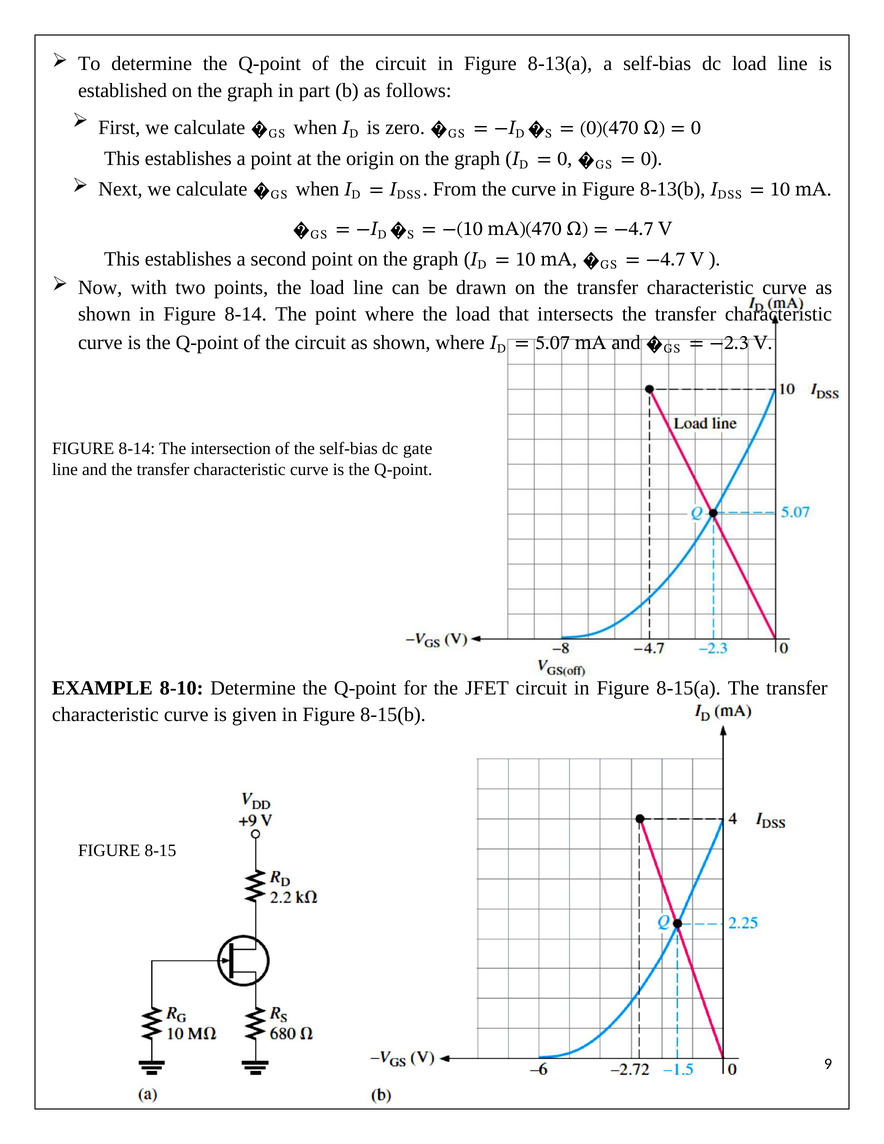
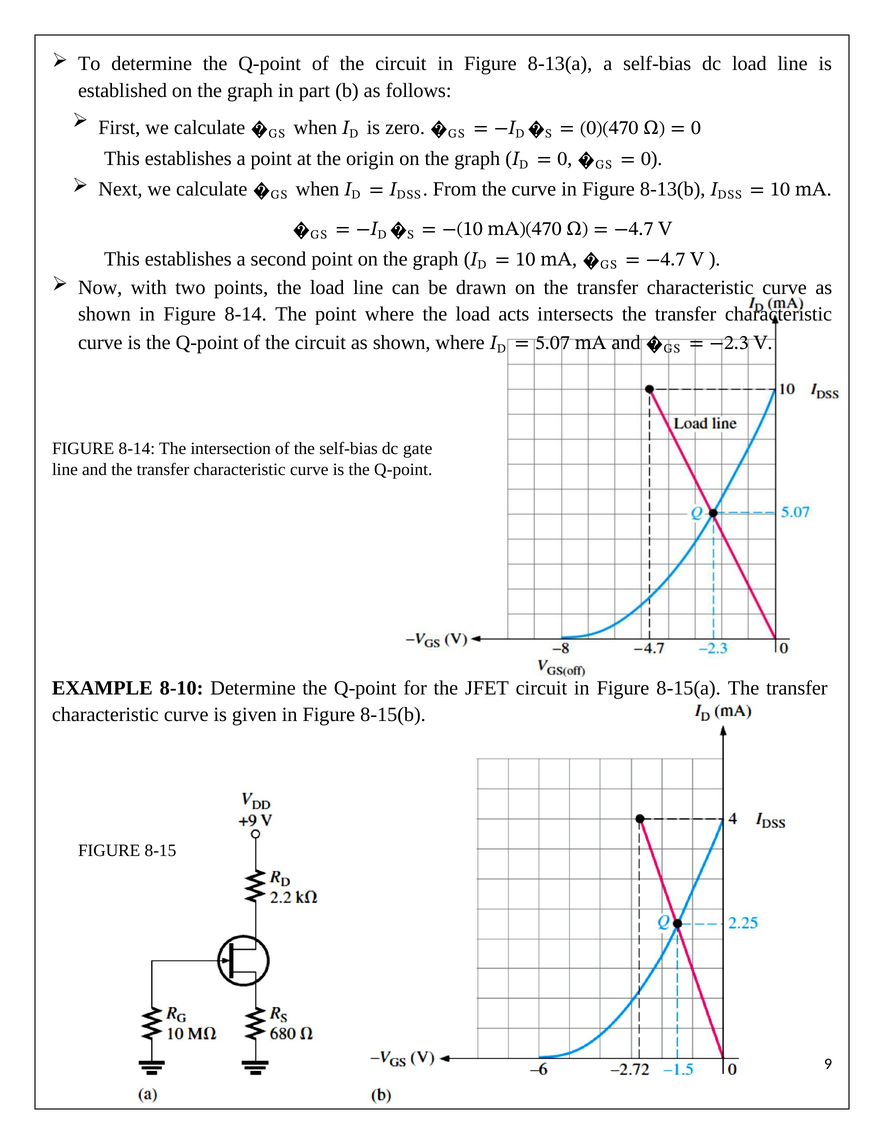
that: that -> acts (514, 314)
